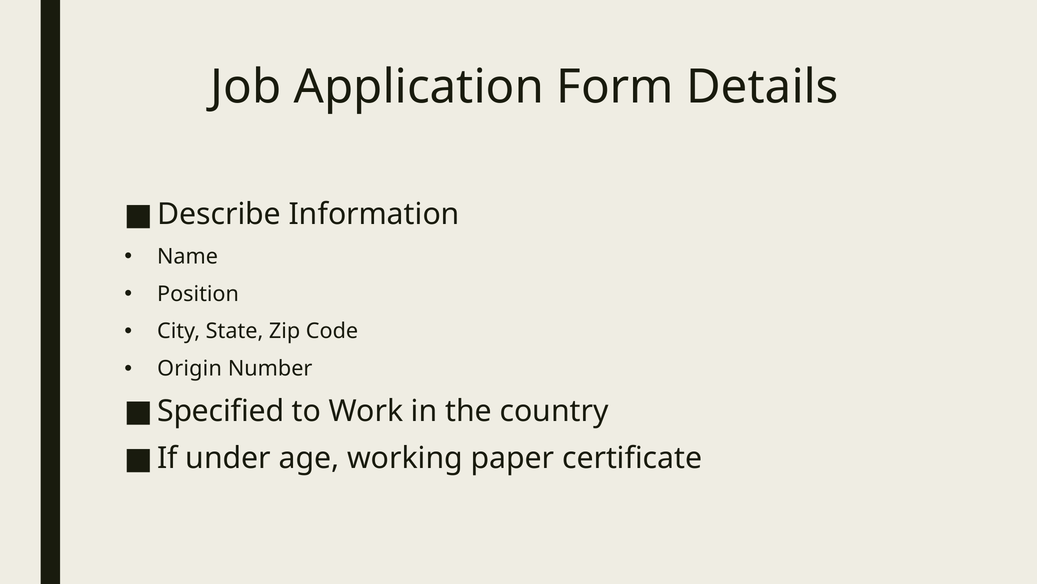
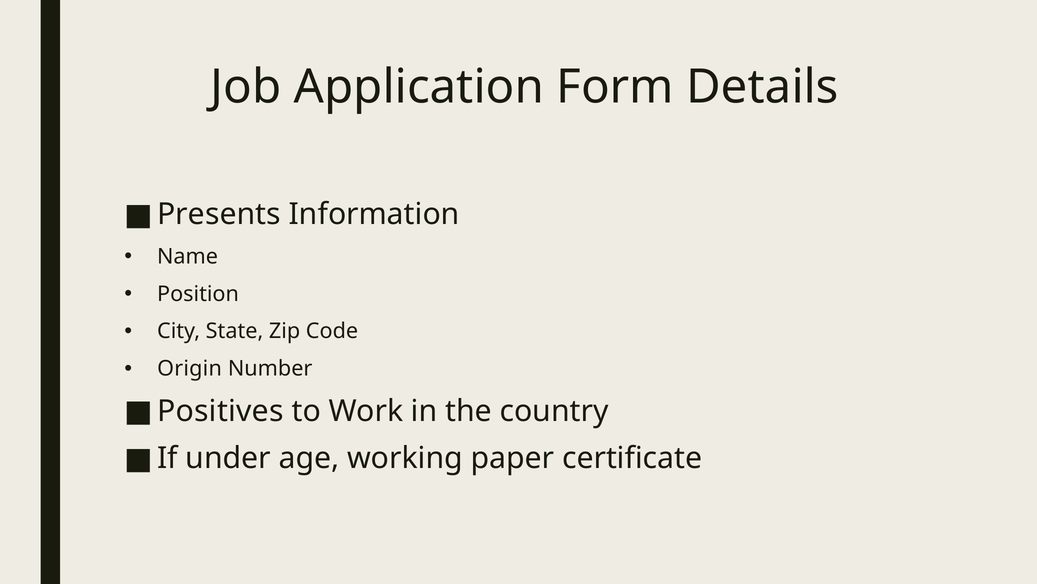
Describe: Describe -> Presents (219, 214)
Specified: Specified -> Positives (220, 411)
